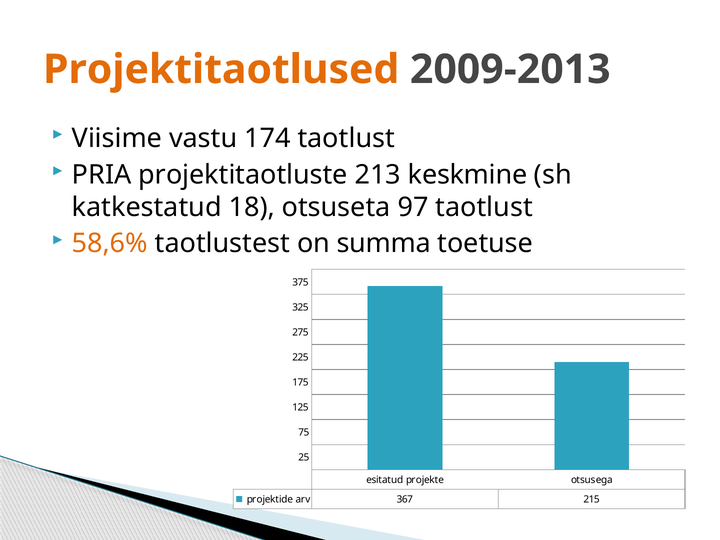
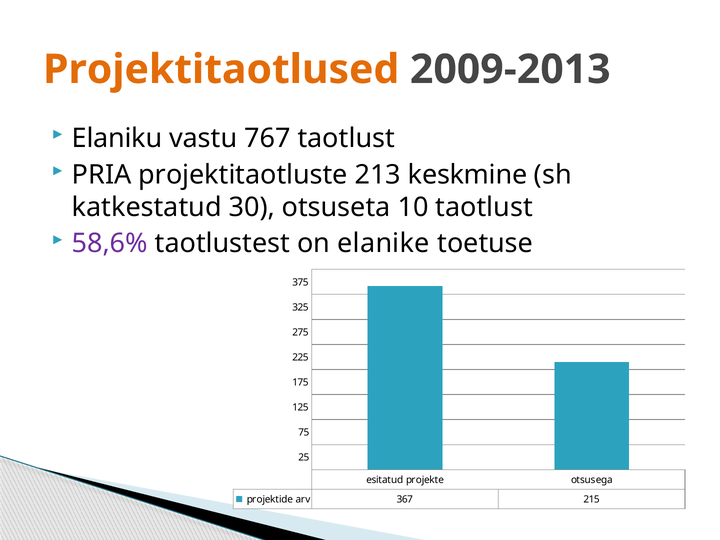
Viisime: Viisime -> Elaniku (117, 138)
174: 174 -> 767 (267, 138)
18: 18 -> 30 (252, 207)
97: 97 -> 10 (413, 207)
58,6% colour: orange -> purple (110, 244)
summa: summa -> elanike (384, 244)
